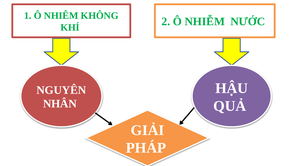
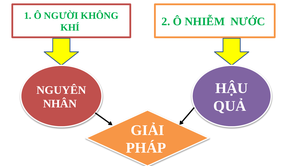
NHIÊM: NHIÊM -> NGƯỜI (61, 16)
